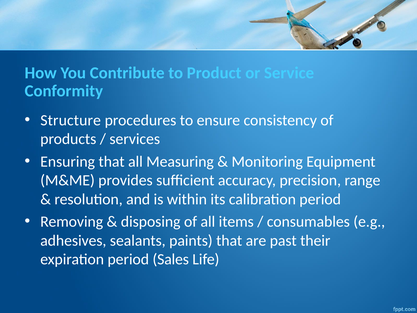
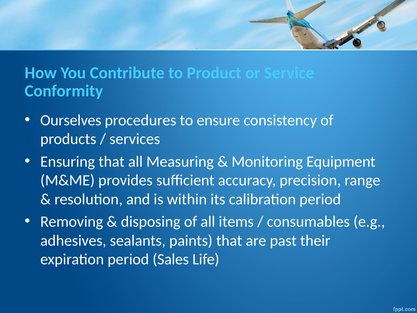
Structure: Structure -> Ourselves (71, 120)
